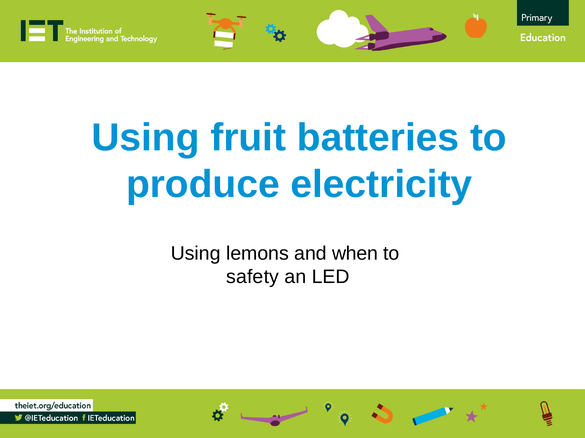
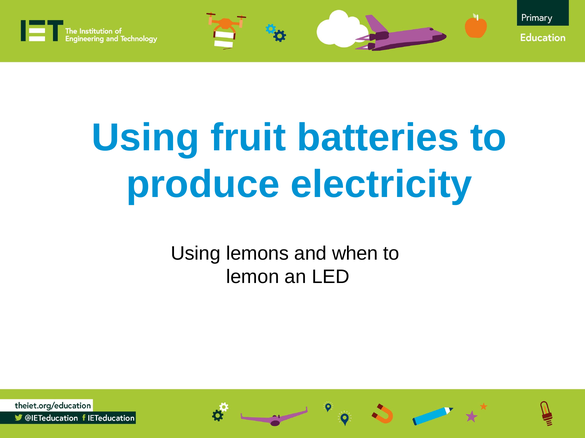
safety: safety -> lemon (253, 277)
